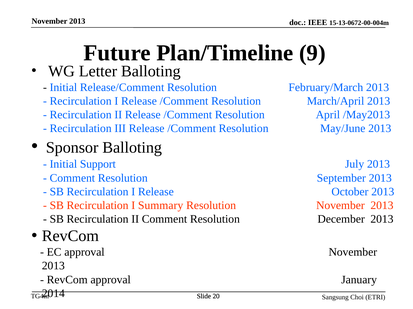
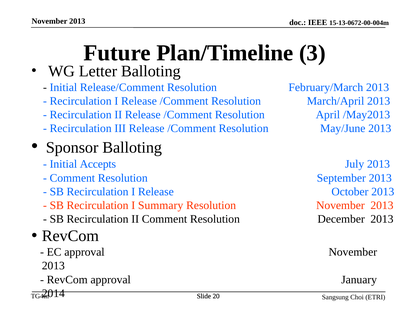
9: 9 -> 3 (312, 53)
Support: Support -> Accepts (98, 165)
